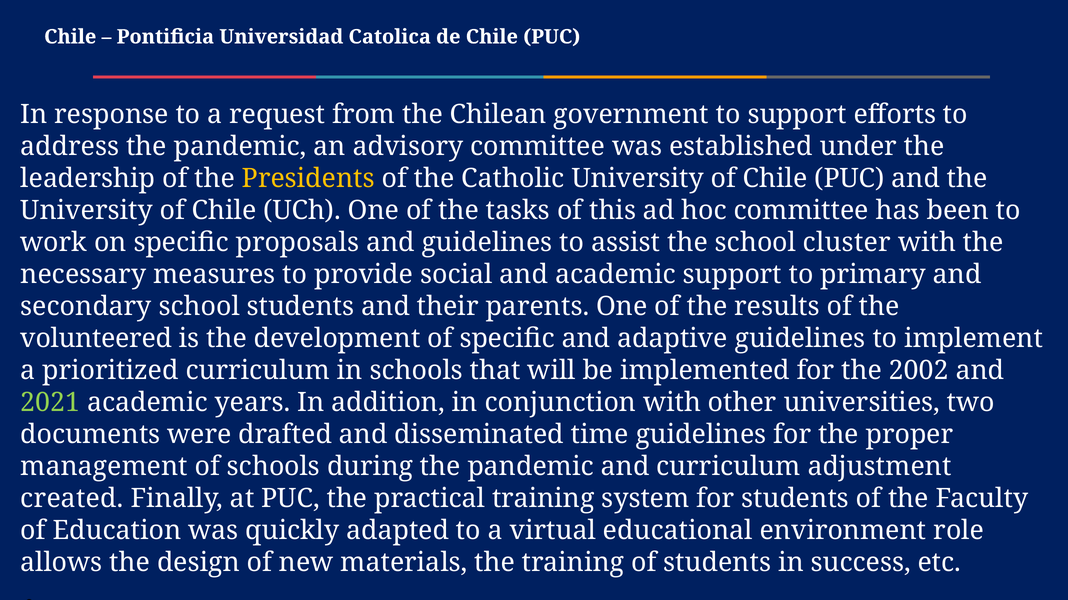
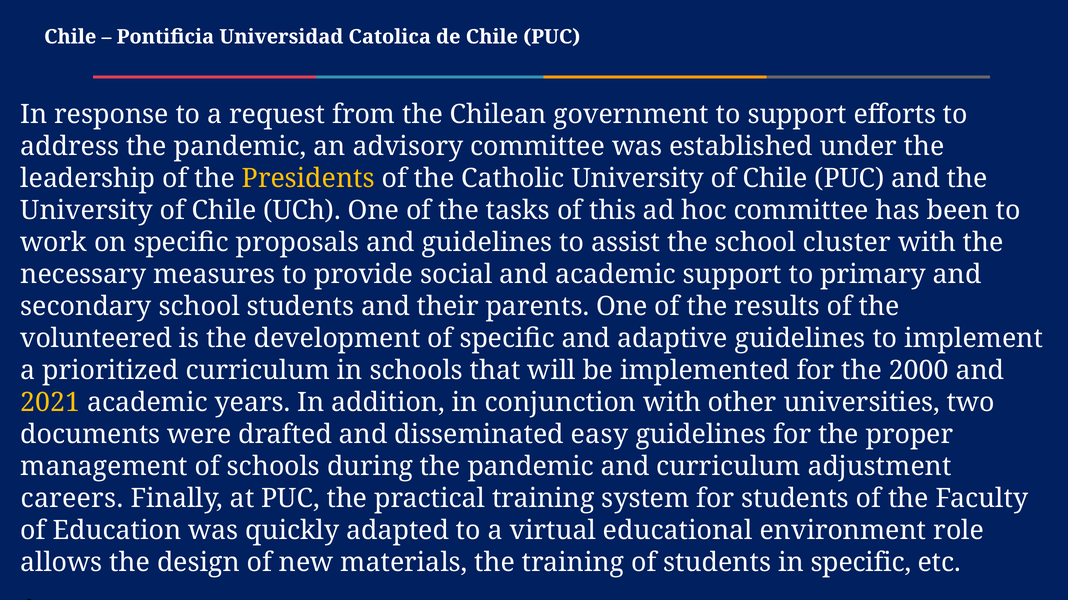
2002: 2002 -> 2000 (919, 371)
2021 colour: light green -> yellow (50, 403)
time: time -> easy (599, 435)
created: created -> careers (72, 499)
in success: success -> specific (861, 563)
